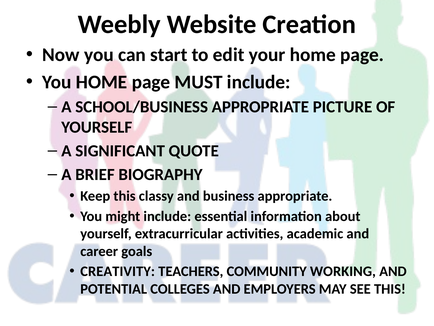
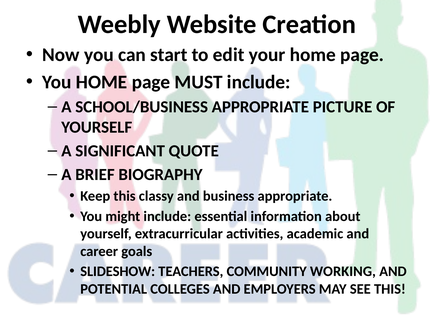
CREATIVITY: CREATIVITY -> SLIDESHOW (118, 271)
